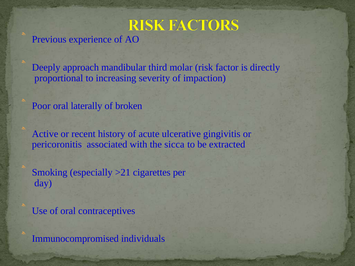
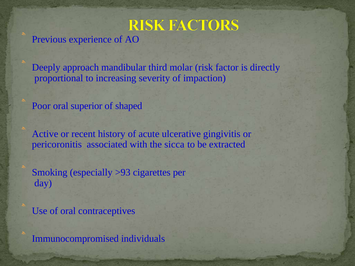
laterally: laterally -> superior (87, 106)
broken: broken -> shaped (129, 106)
>21: >21 -> >93 (123, 173)
